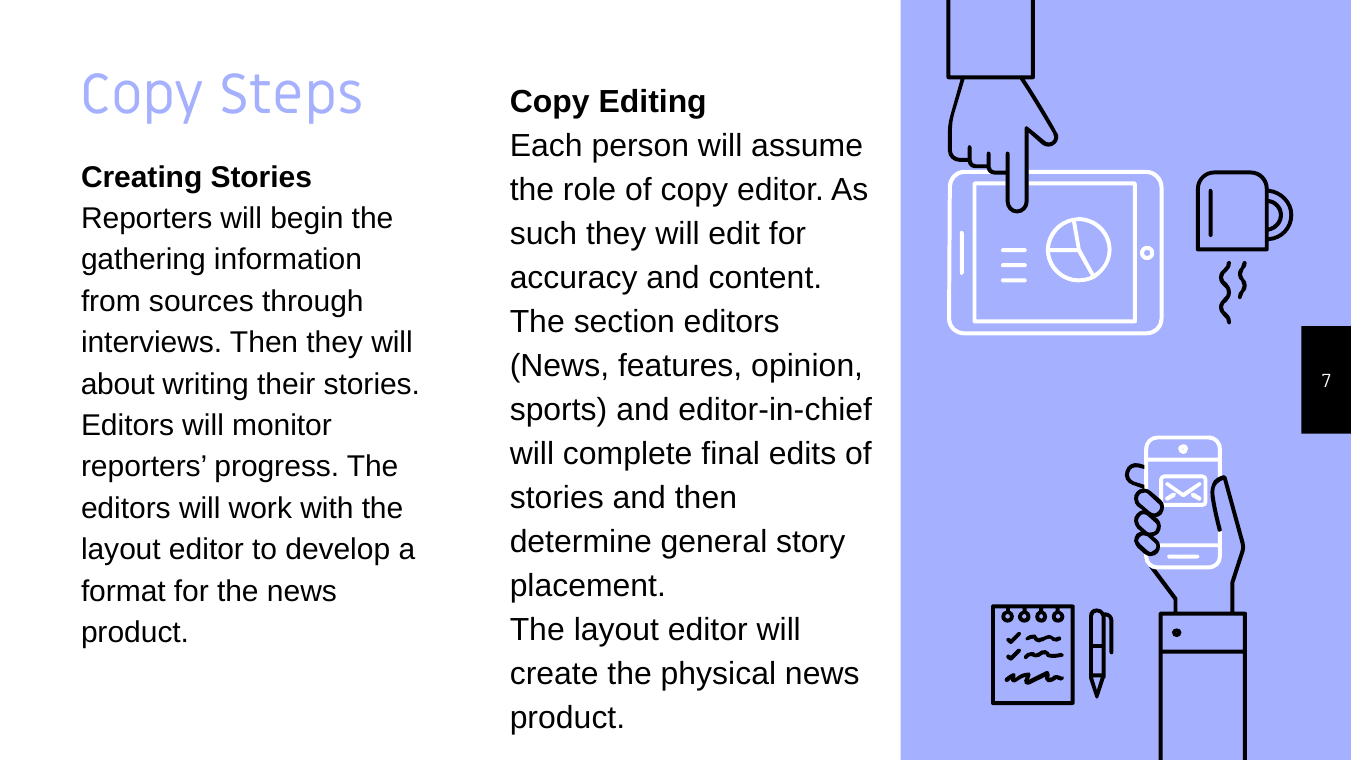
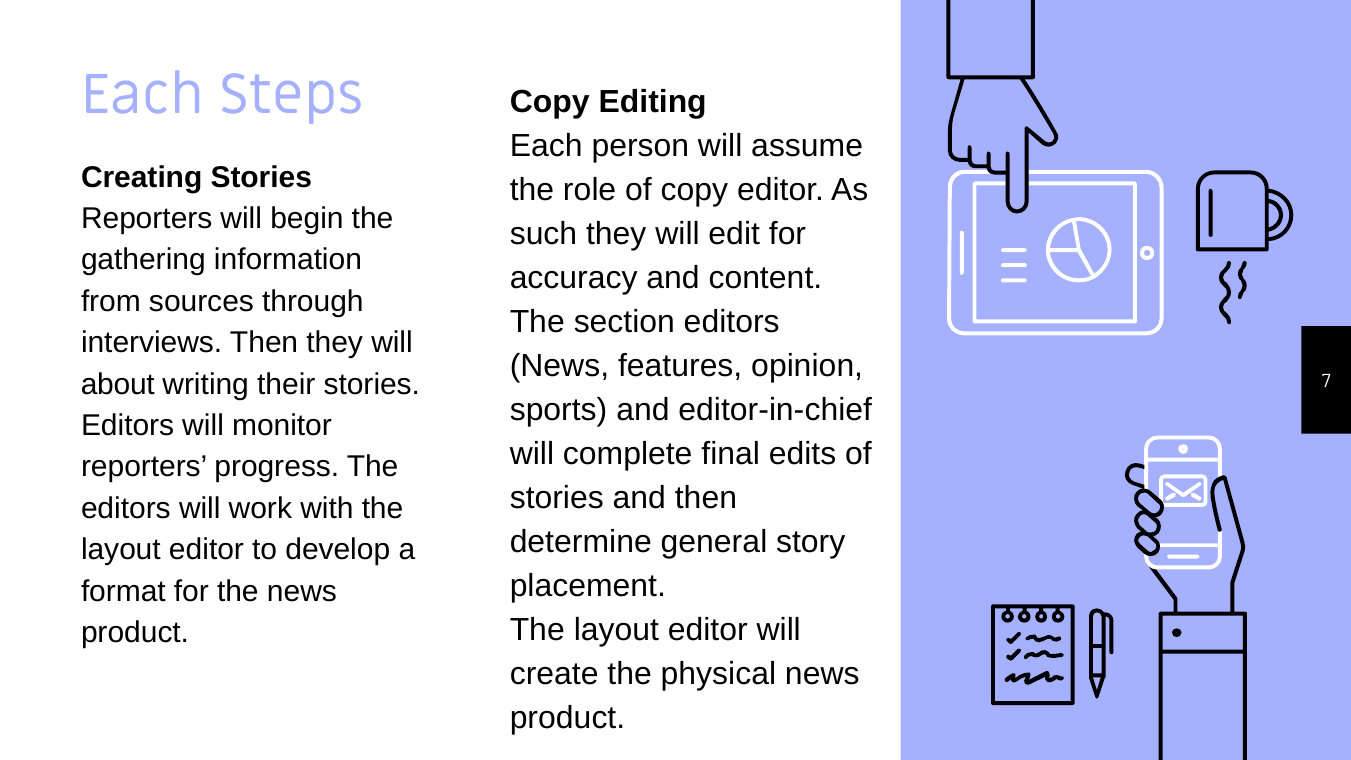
Copy: Copy -> Each (142, 95)
